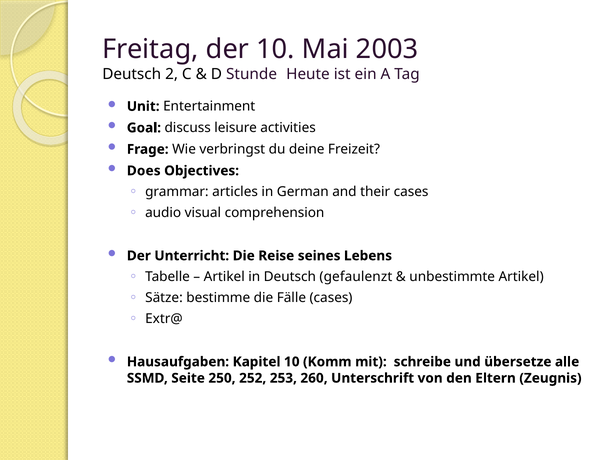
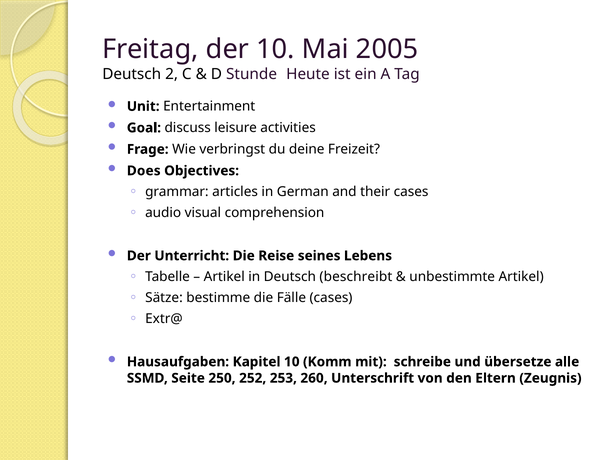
2003: 2003 -> 2005 (387, 49)
gefaulenzt: gefaulenzt -> beschreibt (356, 277)
